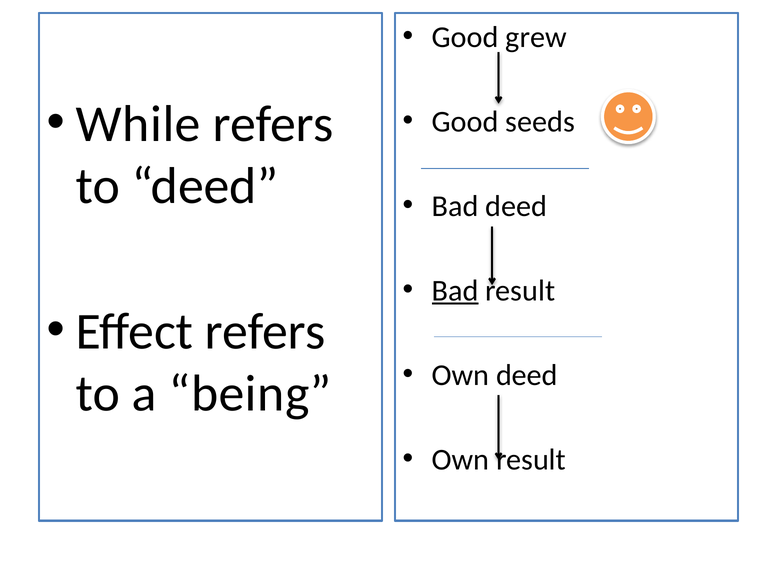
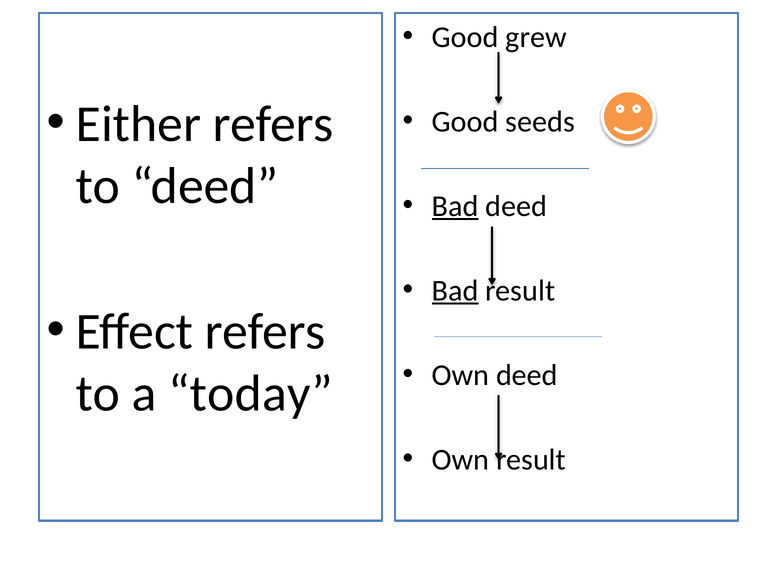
While: While -> Either (139, 124)
Bad underline: none -> present (455, 206)
being: being -> today (250, 393)
